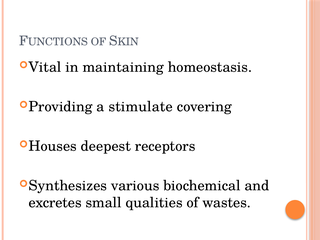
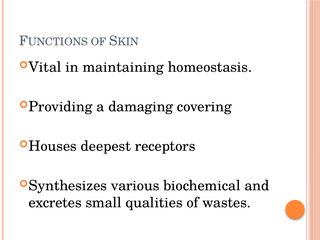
stimulate: stimulate -> damaging (141, 107)
